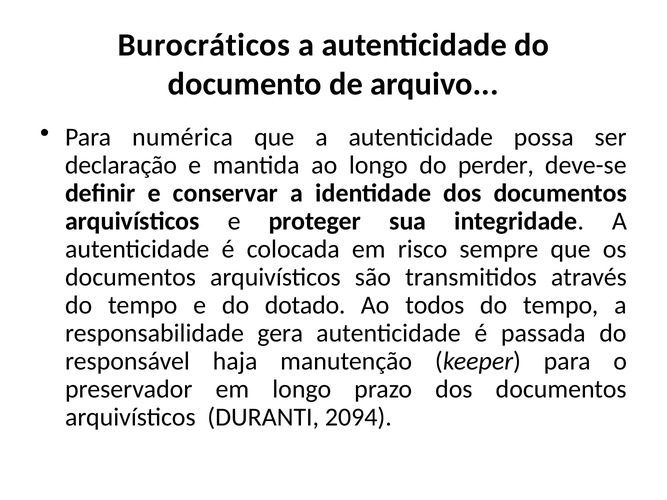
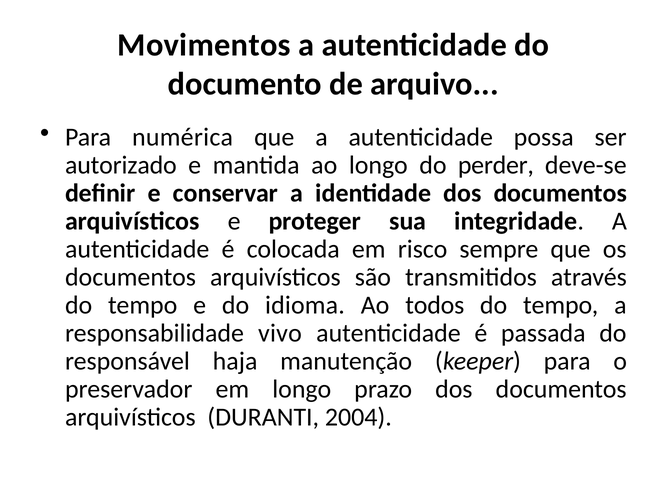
Burocráticos: Burocráticos -> Movimentos (204, 45)
declaração: declaração -> autorizado (121, 165)
dotado: dotado -> idioma (305, 306)
gera: gera -> vivo (280, 334)
2094: 2094 -> 2004 (358, 418)
